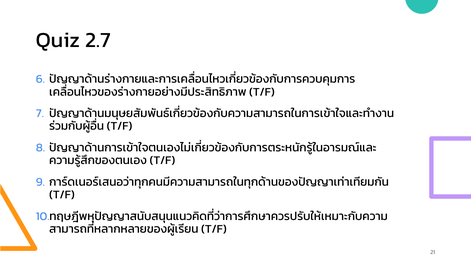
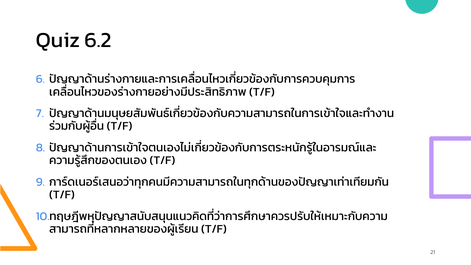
2.7: 2.7 -> 6.2 (98, 40)
